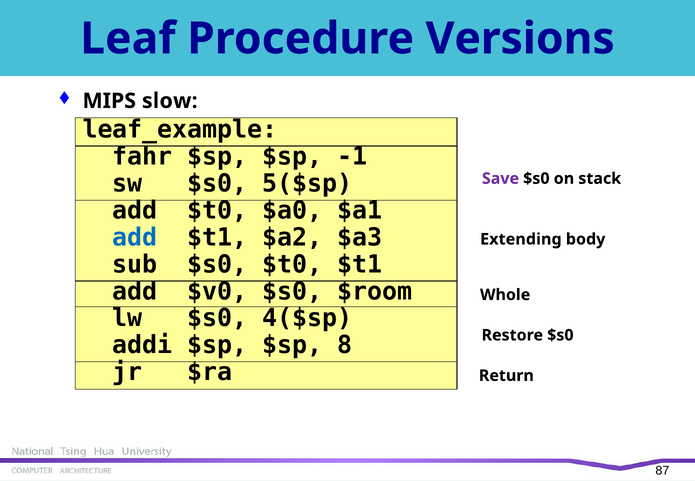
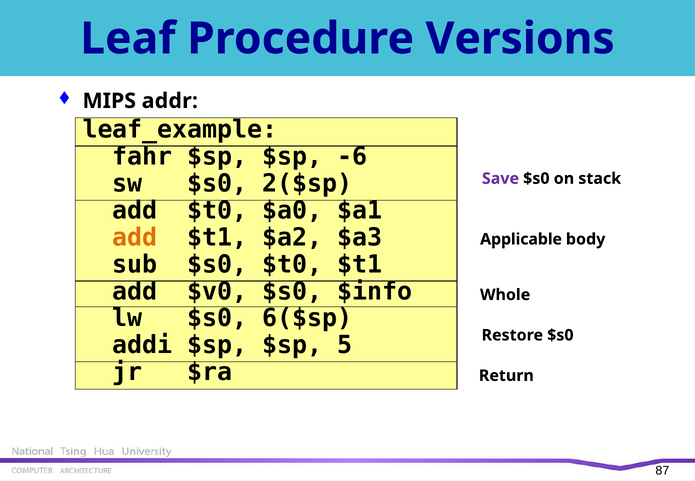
slow: slow -> addr (170, 101)
-1: -1 -> -6 (352, 157)
5($sp: 5($sp -> 2($sp (307, 184)
add colour: blue -> orange (135, 237)
Extending: Extending -> Applicable (521, 239)
$room: $room -> $info (375, 291)
4($sp: 4($sp -> 6($sp (307, 318)
8: 8 -> 5 (345, 345)
